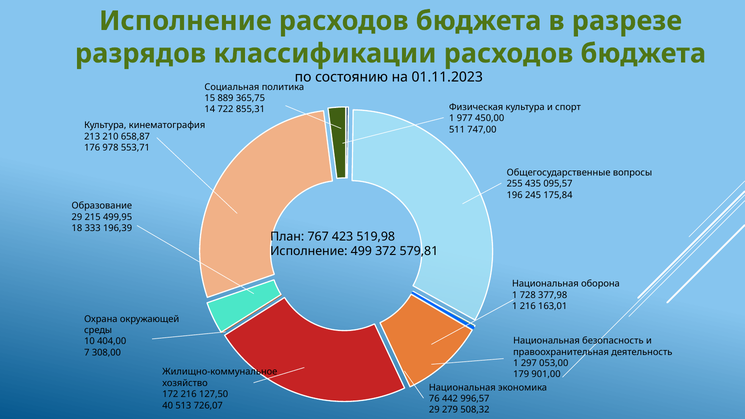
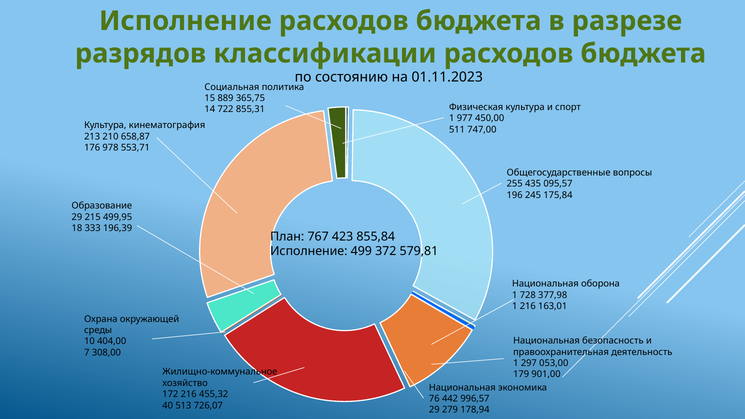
519,98: 519,98 -> 855,84 (376, 237)
127,50: 127,50 -> 455,32 (214, 394)
508,32: 508,32 -> 178,94 (475, 410)
